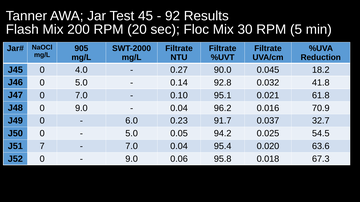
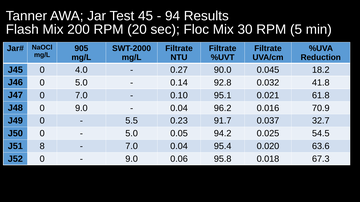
92: 92 -> 94 (173, 16)
6.0: 6.0 -> 5.5 (132, 121)
7: 7 -> 8 (42, 147)
